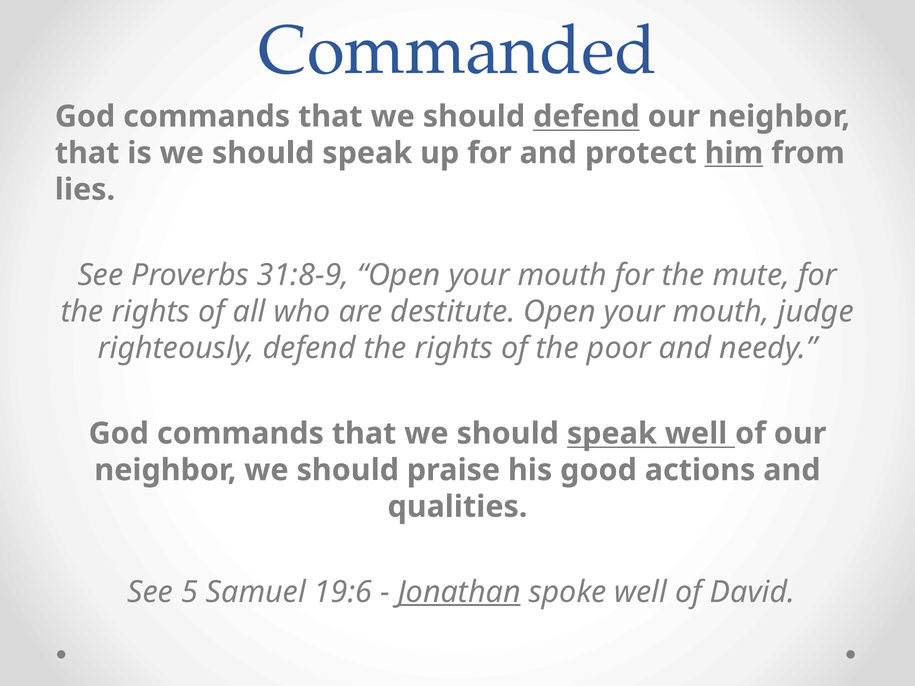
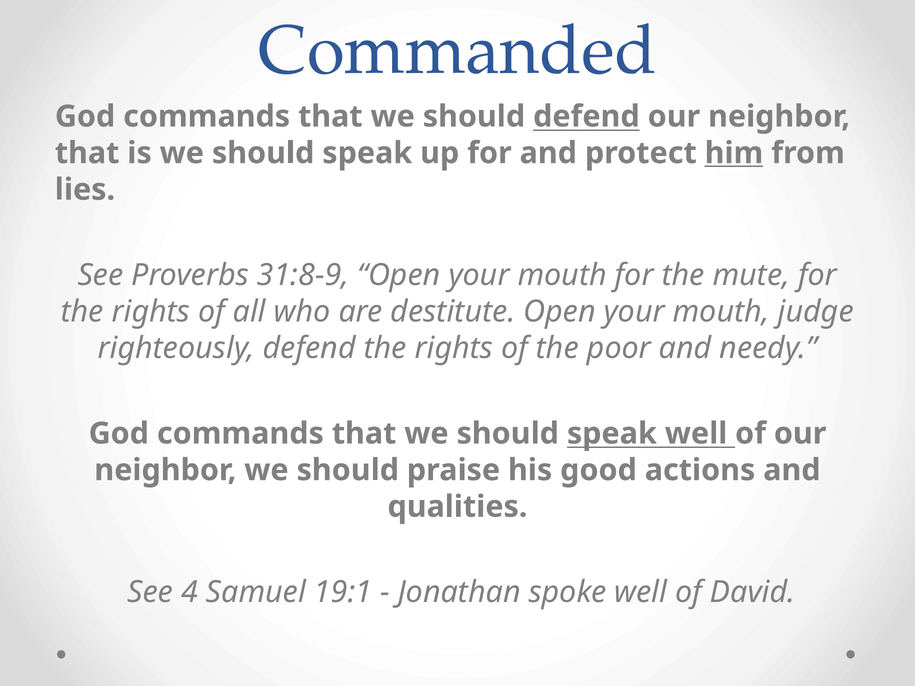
5: 5 -> 4 (190, 592)
19:6: 19:6 -> 19:1 (343, 592)
Jonathan underline: present -> none (459, 592)
